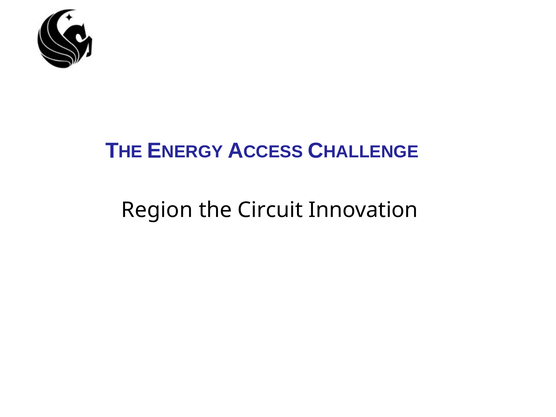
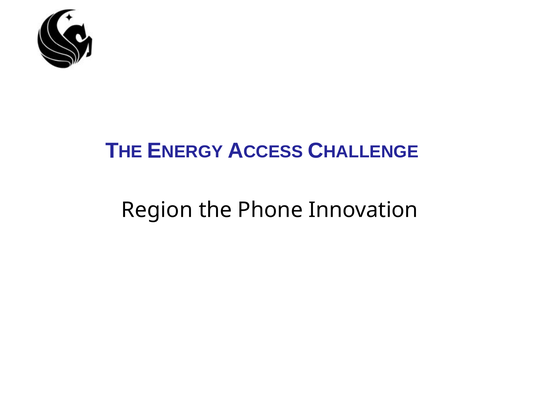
Circuit: Circuit -> Phone (270, 210)
